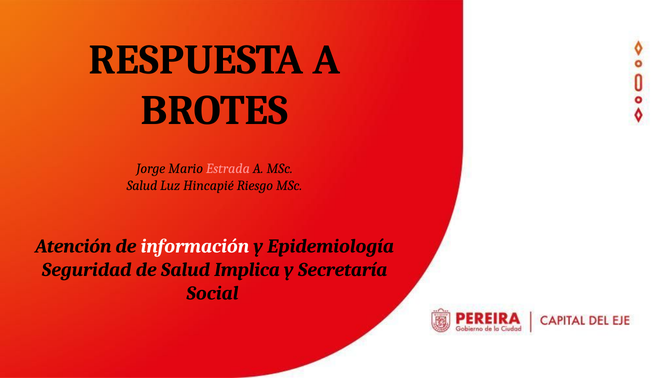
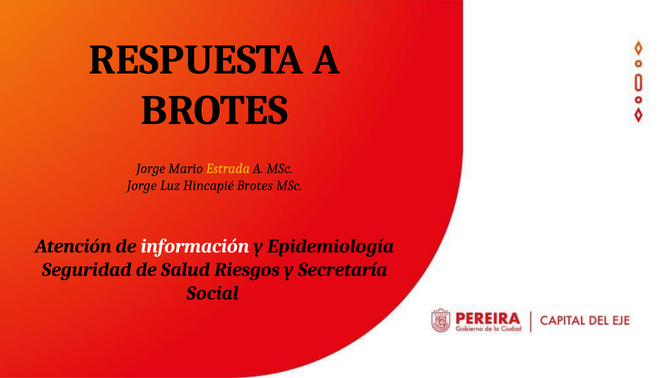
Estrada colour: pink -> yellow (228, 169)
Salud: Salud -> Jorge (142, 186)
Hincapié Riesgo: Riesgo -> Brotes (255, 186)
Implica: Implica -> Riesgos (247, 270)
